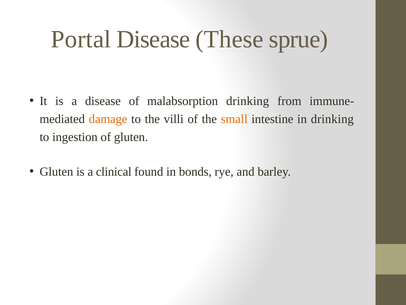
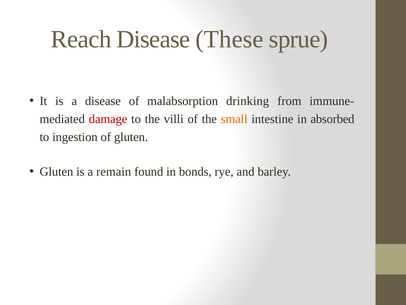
Portal: Portal -> Reach (81, 39)
damage colour: orange -> red (108, 119)
in drinking: drinking -> absorbed (332, 119)
clinical: clinical -> remain (114, 171)
